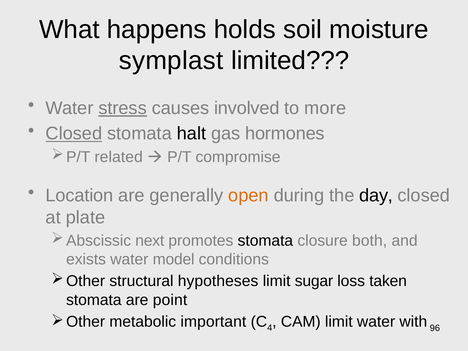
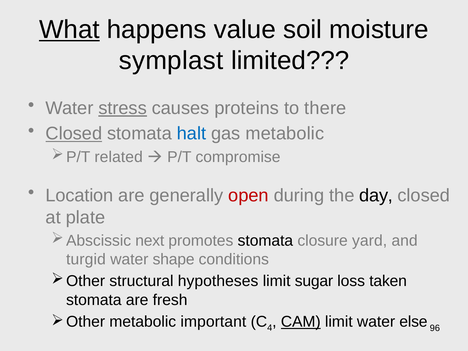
What underline: none -> present (69, 30)
holds: holds -> value (245, 30)
involved: involved -> proteins (247, 108)
more: more -> there (325, 108)
halt colour: black -> blue (191, 134)
gas hormones: hormones -> metabolic (285, 134)
open colour: orange -> red (248, 196)
both: both -> yard (370, 241)
exists: exists -> turgid (86, 259)
model: model -> shape (174, 259)
point: point -> fresh (170, 300)
CAM underline: none -> present (301, 322)
with: with -> else (413, 322)
